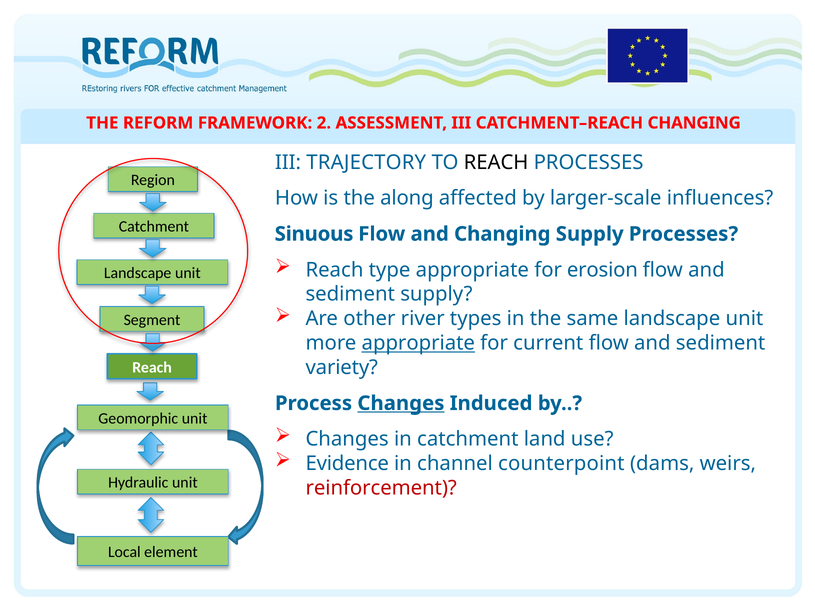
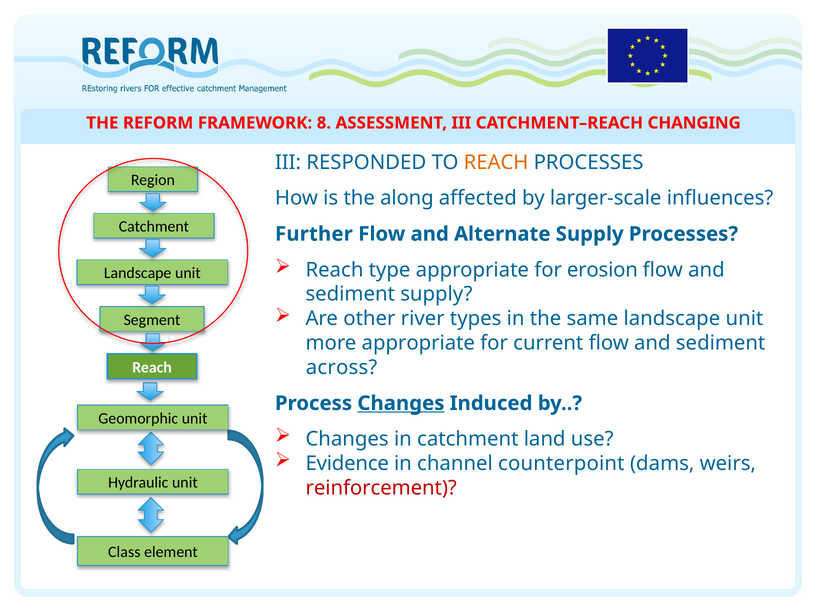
2: 2 -> 8 (324, 123)
TRAJECTORY: TRAJECTORY -> RESPONDED (366, 163)
REACH colour: black -> orange (496, 163)
Sinuous: Sinuous -> Further (314, 234)
and Changing: Changing -> Alternate (502, 234)
appropriate underline: present -> none (418, 343)
variety: variety -> across (342, 368)
Local: Local -> Class (124, 552)
